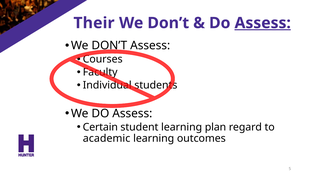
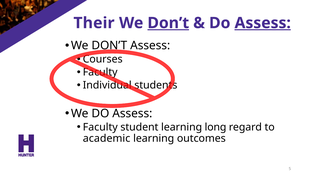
Don’t underline: none -> present (168, 23)
Certain: Certain -> Faculty (100, 127)
plan: plan -> long (216, 127)
